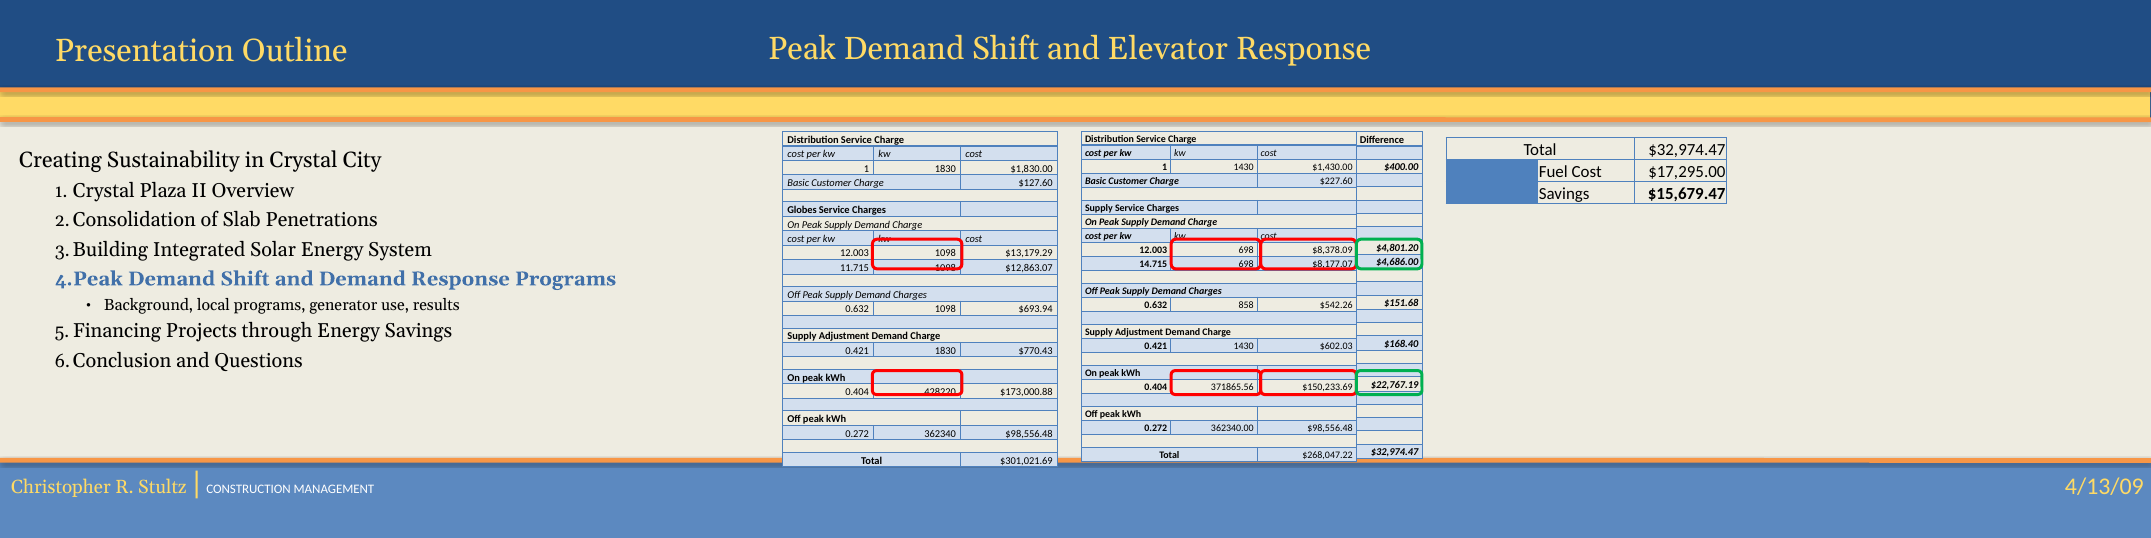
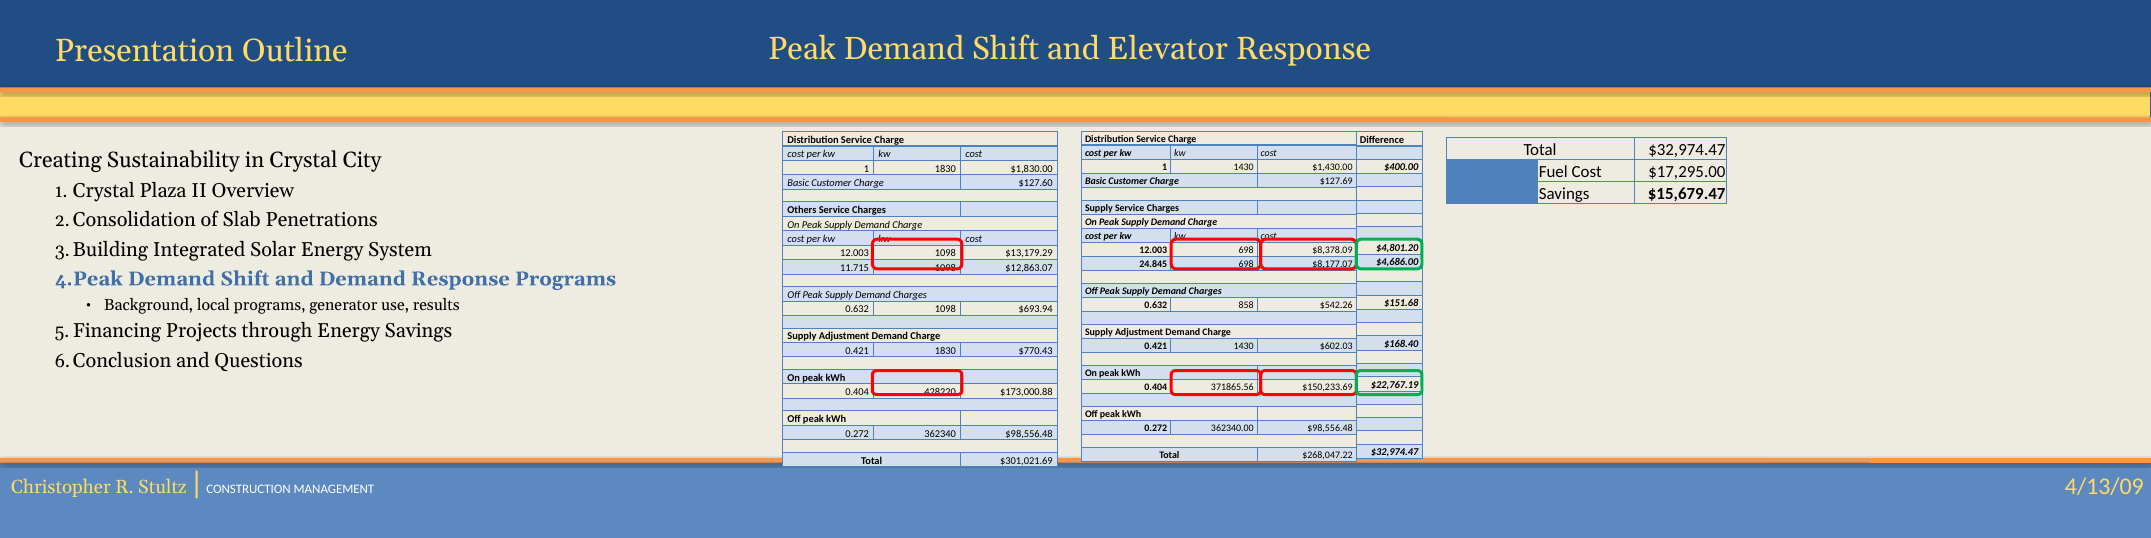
$227.60: $227.60 -> $127.69 (1336, 181)
Globes: Globes -> Others (802, 210)
14.715: 14.715 -> 24.845 (1153, 264)
